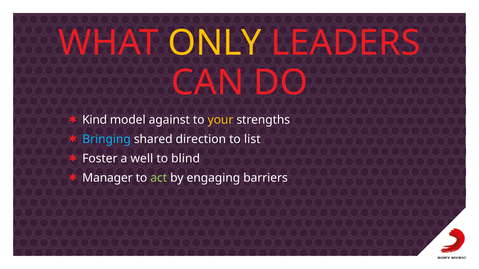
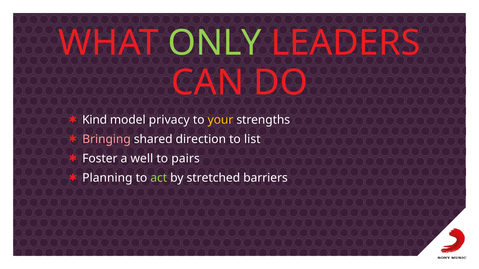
ONLY colour: yellow -> light green (215, 43)
against: against -> privacy (169, 120)
Bringing colour: light blue -> pink (107, 139)
blind: blind -> pairs (186, 159)
Manager: Manager -> Planning (107, 178)
engaging: engaging -> stretched (213, 178)
